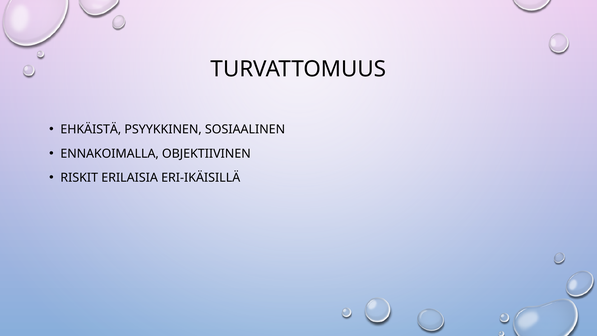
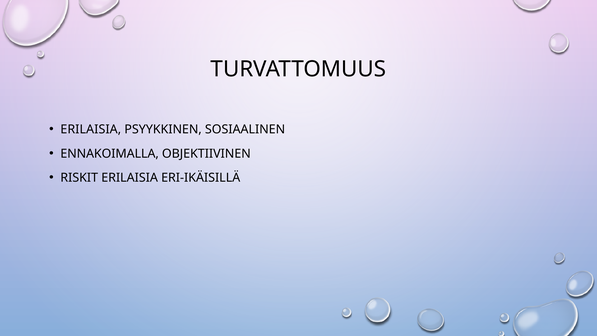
EHKÄISTÄ: EHKÄISTÄ -> ERILAISIA (91, 129)
